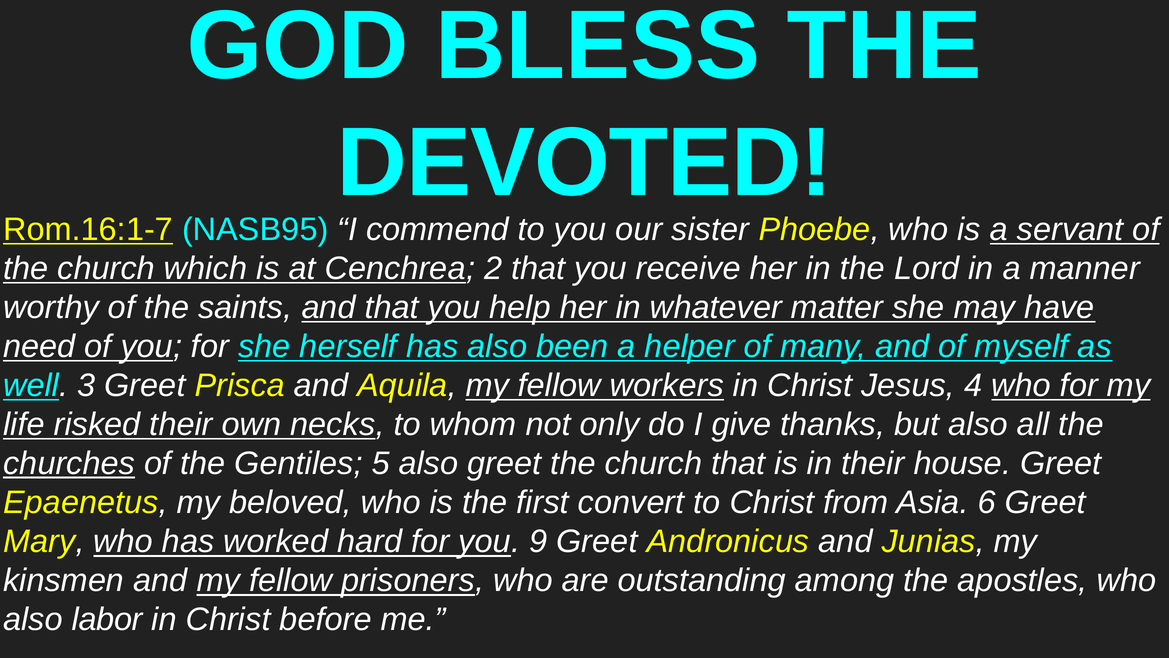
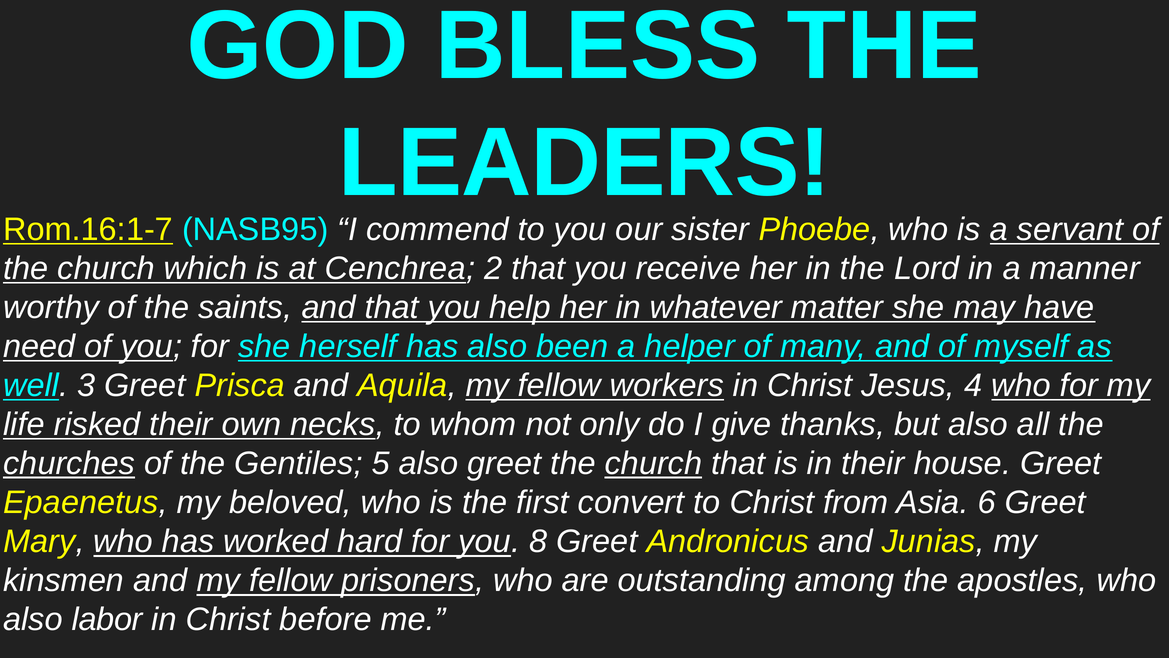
DEVOTED: DEVOTED -> LEADERS (585, 163)
church underline: none -> present (653, 463)
9: 9 -> 8 (538, 541)
